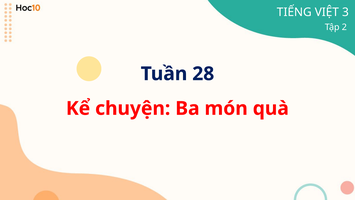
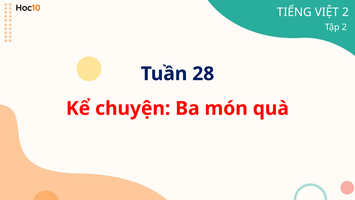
VIỆT 3: 3 -> 2 (346, 12)
